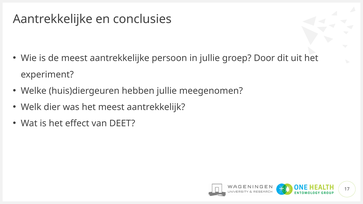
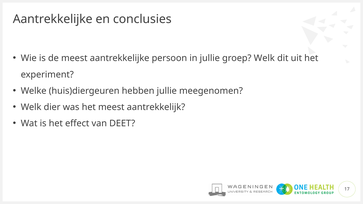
groep Door: Door -> Welk (264, 58)
